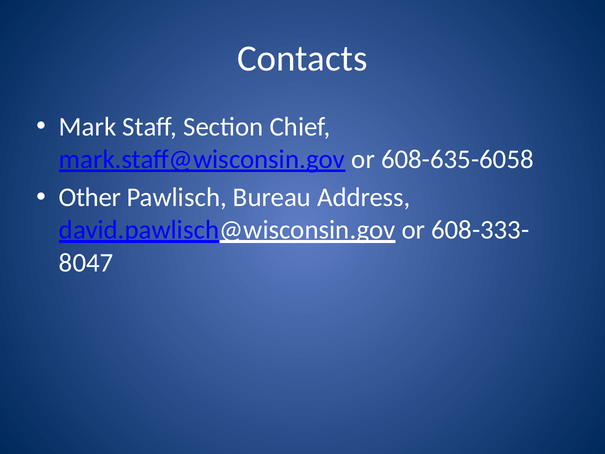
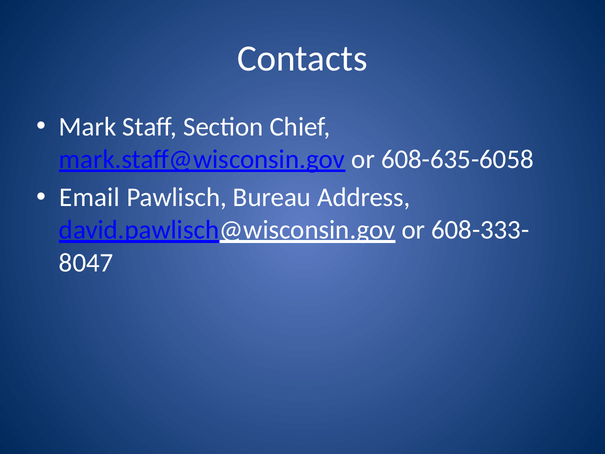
Other: Other -> Email (90, 197)
